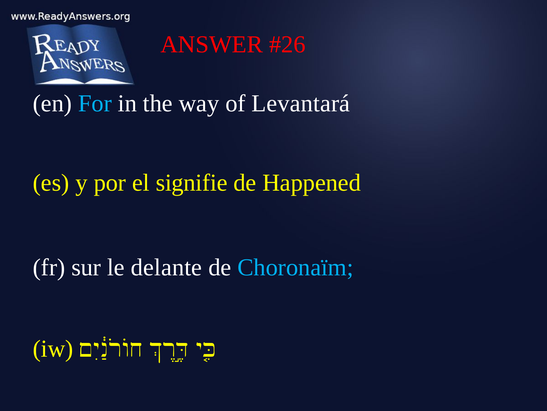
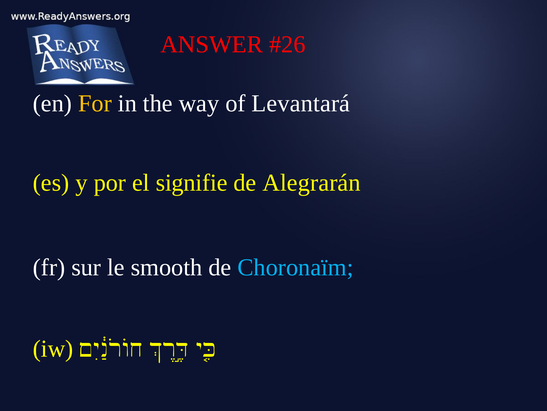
For colour: light blue -> yellow (95, 103)
Happened: Happened -> Alegrarán (312, 183)
delante: delante -> smooth (167, 267)
